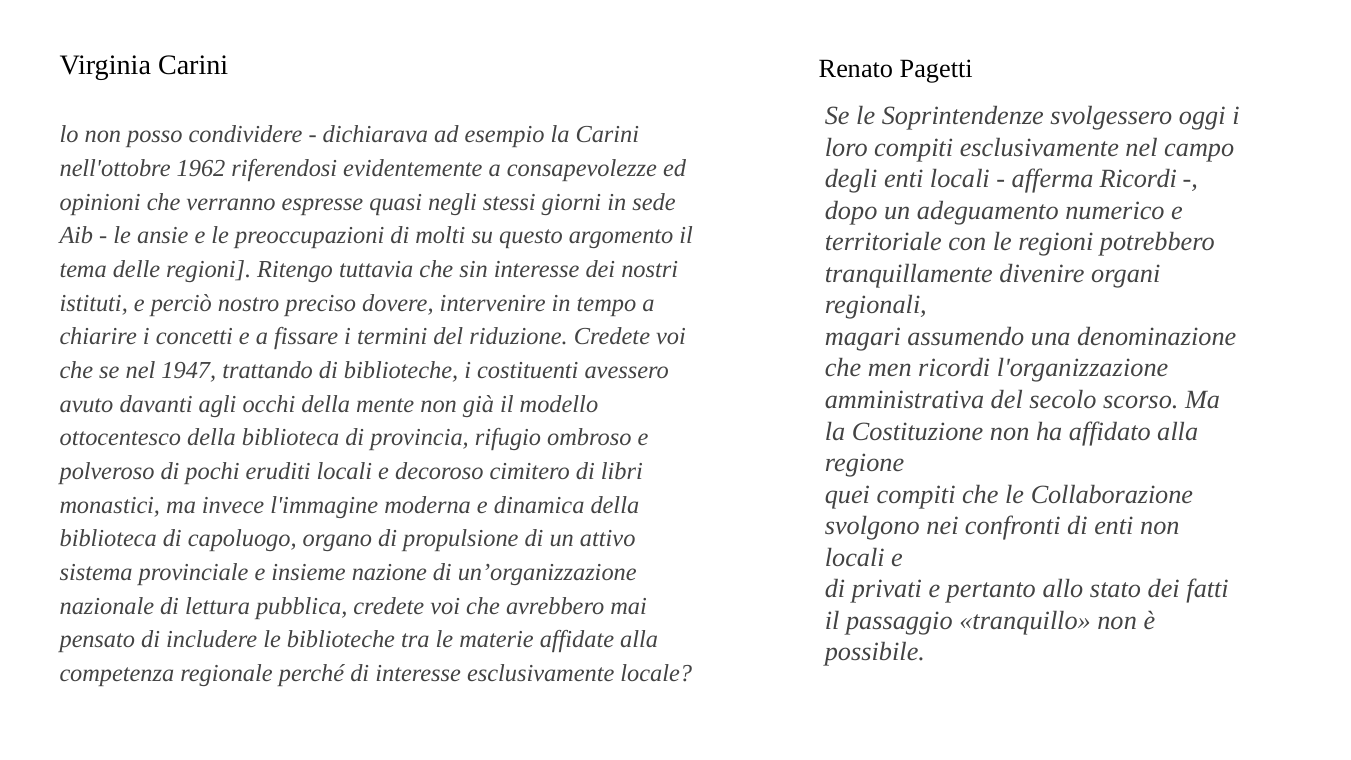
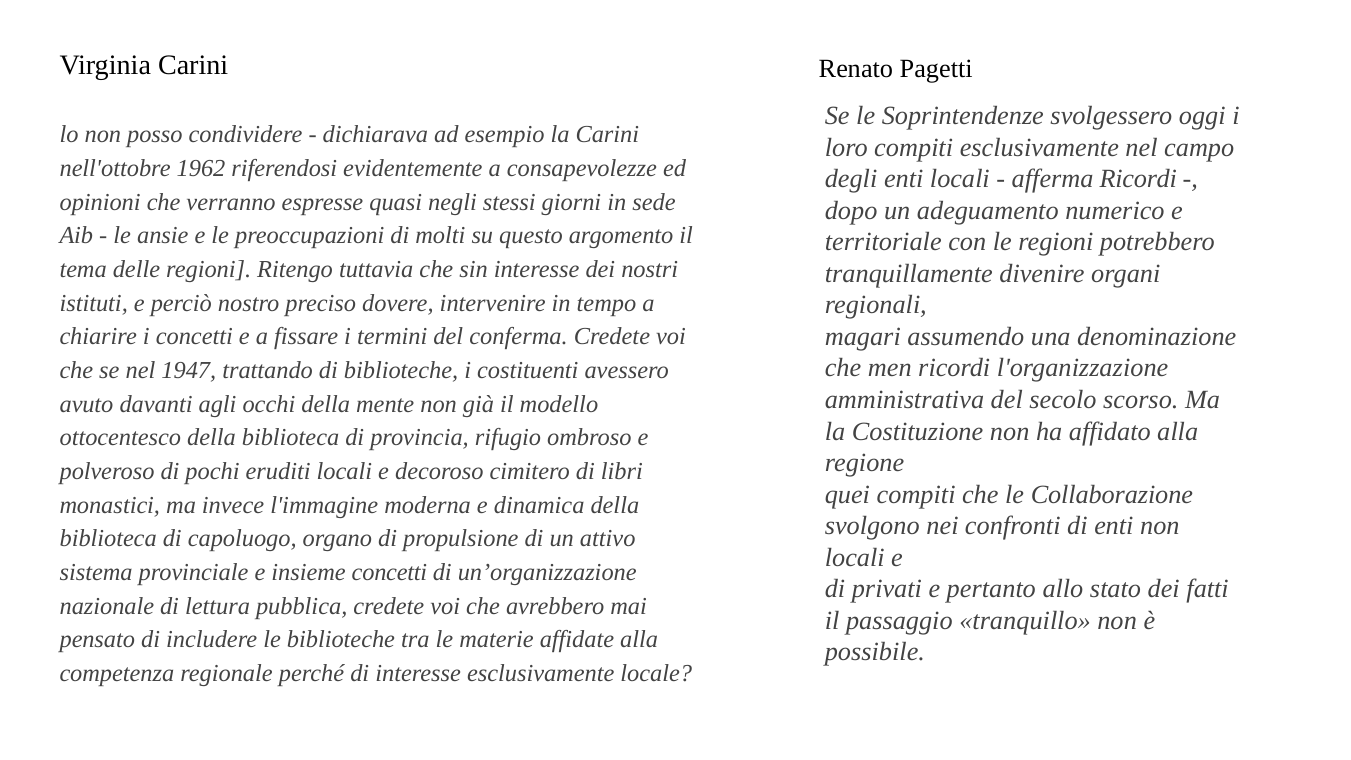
riduzione: riduzione -> conferma (519, 337)
insieme nazione: nazione -> concetti (389, 572)
